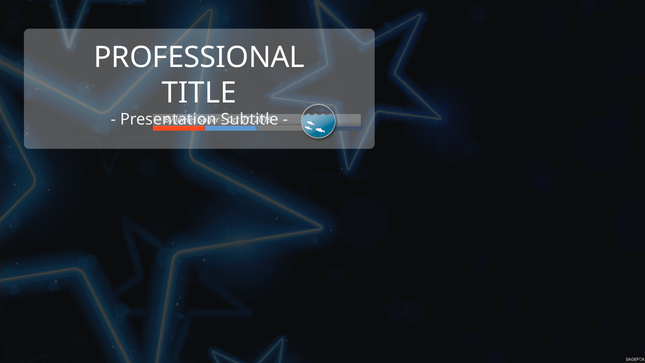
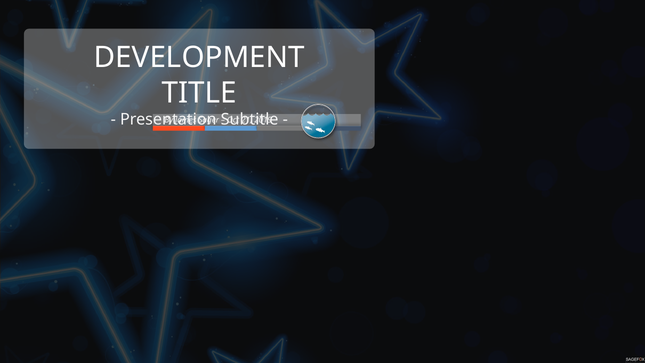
PROFESSIONAL: PROFESSIONAL -> DEVELOPMENT (199, 58)
